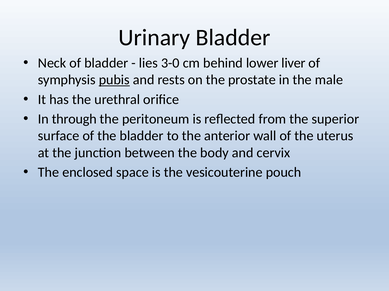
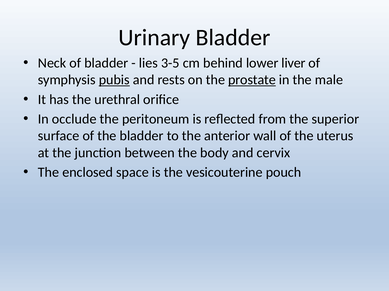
3-0: 3-0 -> 3-5 (170, 63)
prostate underline: none -> present (252, 80)
through: through -> occlude (74, 119)
